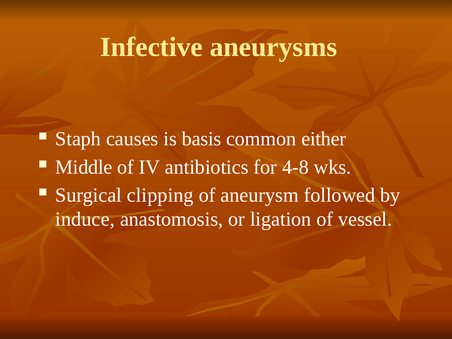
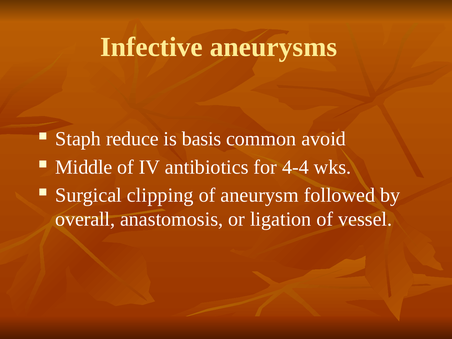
causes: causes -> reduce (132, 139)
either: either -> avoid (324, 139)
4-8: 4-8 -> 4-4 (295, 167)
induce: induce -> overall (85, 219)
